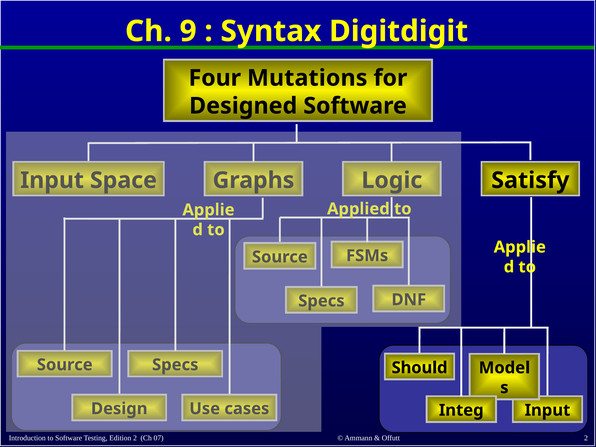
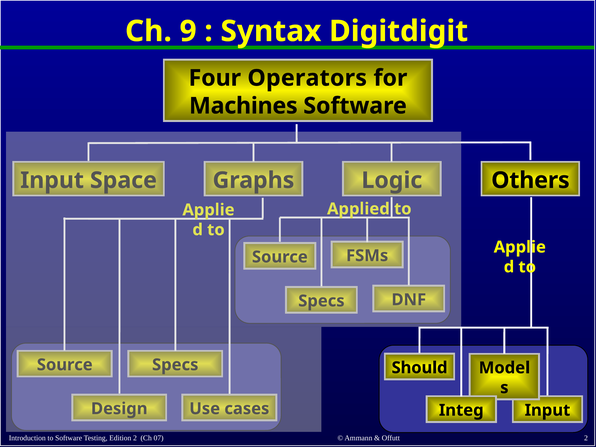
Mutations: Mutations -> Operators (307, 78)
Designed: Designed -> Machines (243, 106)
Satisfy: Satisfy -> Others (530, 180)
